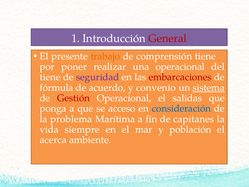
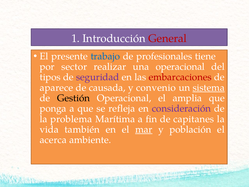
trabajo colour: orange -> blue (105, 56)
comprensión: comprensión -> profesionales (164, 56)
poner: poner -> sector (74, 67)
tiene: tiene -> tipos (50, 77)
fórmula: fórmula -> aparece (56, 88)
acuerdo: acuerdo -> causada (107, 88)
Gestión colour: red -> black (74, 98)
salidas: salidas -> amplia (187, 98)
acceso: acceso -> refleja (122, 108)
consideración colour: blue -> purple (181, 108)
siempre: siempre -> también (82, 129)
mar underline: none -> present (144, 129)
